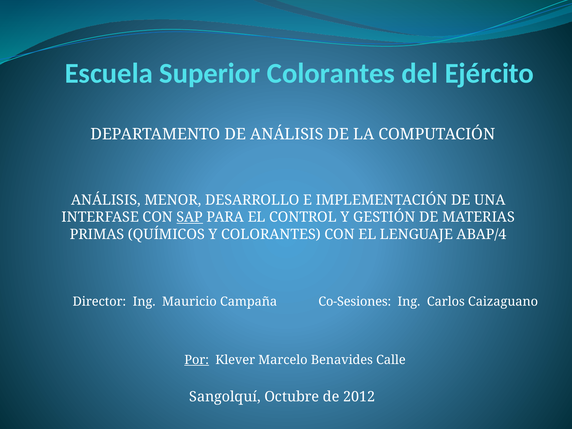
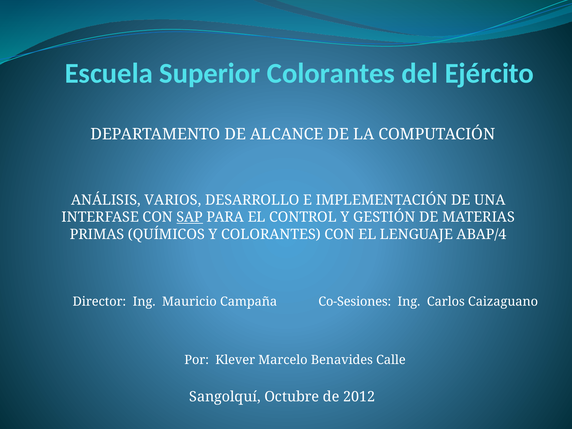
DE ANÁLISIS: ANÁLISIS -> ALCANCE (287, 134)
MENOR: MENOR -> VARIOS (173, 200)
Por underline: present -> none (197, 360)
